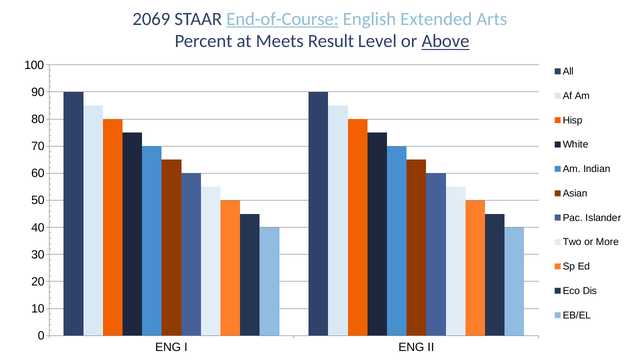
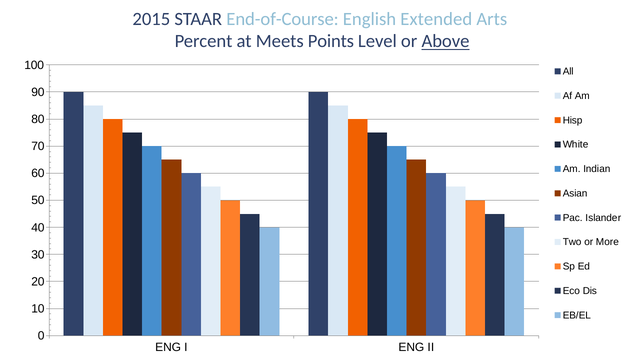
2069: 2069 -> 2015 (151, 19)
End-of-Course underline: present -> none (283, 19)
Result: Result -> Points (331, 41)
